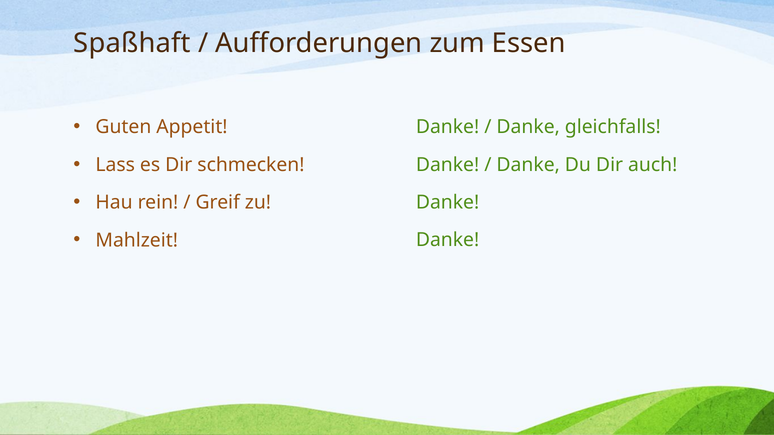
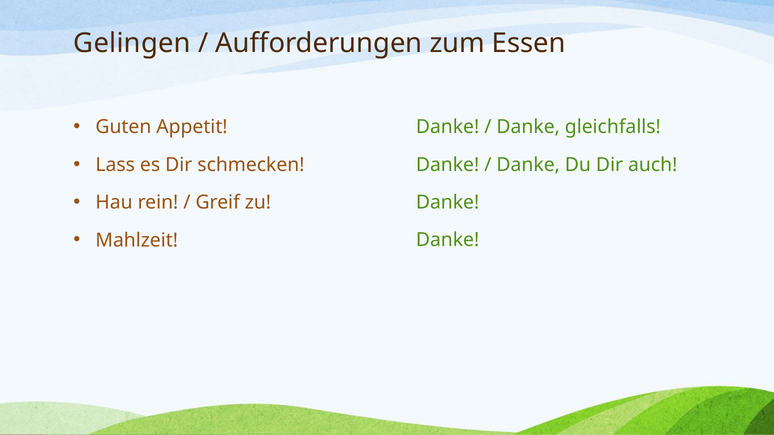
Spaßhaft: Spaßhaft -> Gelingen (132, 43)
